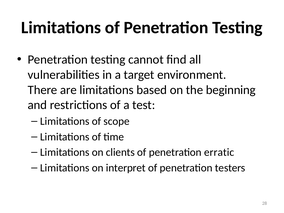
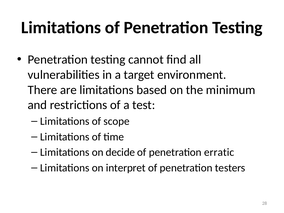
beginning: beginning -> minimum (231, 90)
clients: clients -> decide (120, 152)
